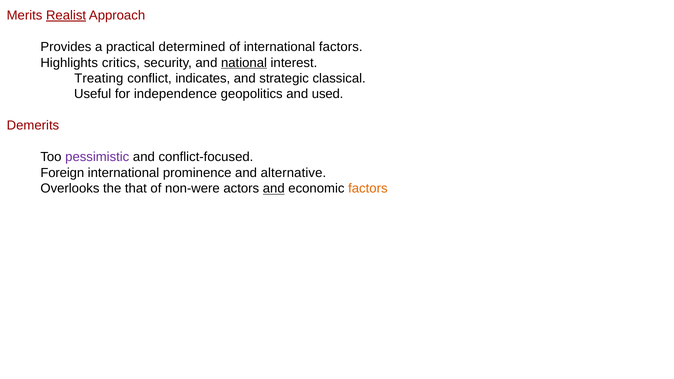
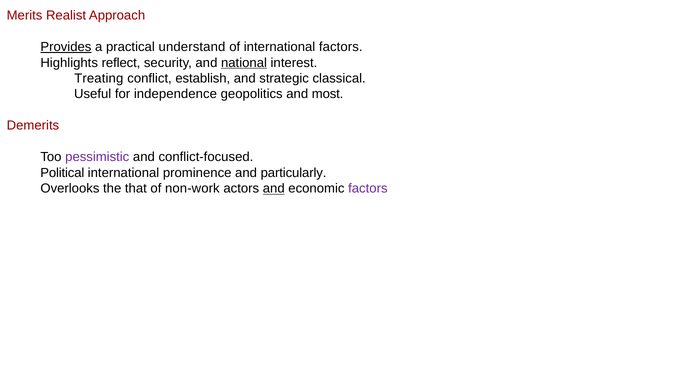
Realist underline: present -> none (66, 15)
Provides underline: none -> present (66, 47)
determined: determined -> understand (192, 47)
critics: critics -> reflect (121, 63)
indicates: indicates -> establish (203, 78)
used: used -> most (328, 94)
Foreign: Foreign -> Political (62, 173)
alternative: alternative -> particularly (294, 173)
non-were: non-were -> non-work (192, 189)
factors colour: orange -> purple (368, 189)
